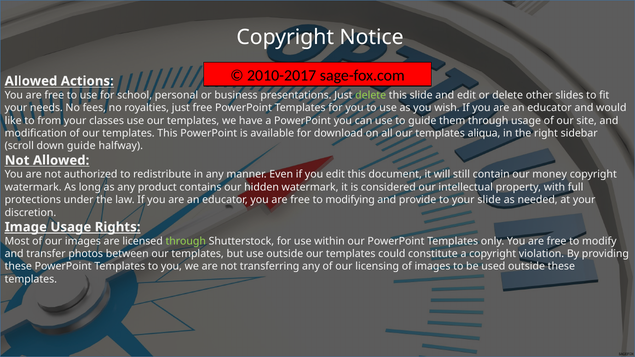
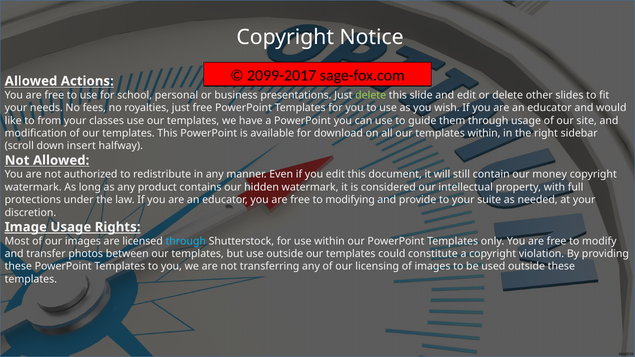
2010-2017: 2010-2017 -> 2099-2017 (282, 75)
templates aliqua: aliqua -> within (484, 133)
down guide: guide -> insert (81, 146)
your slide: slide -> suite (489, 200)
through colour: light green -> light blue (186, 241)
